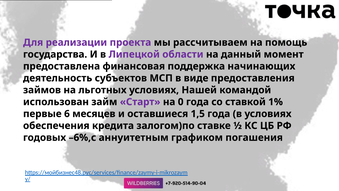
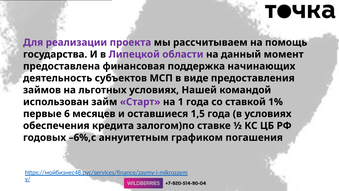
0: 0 -> 1 (181, 102)
